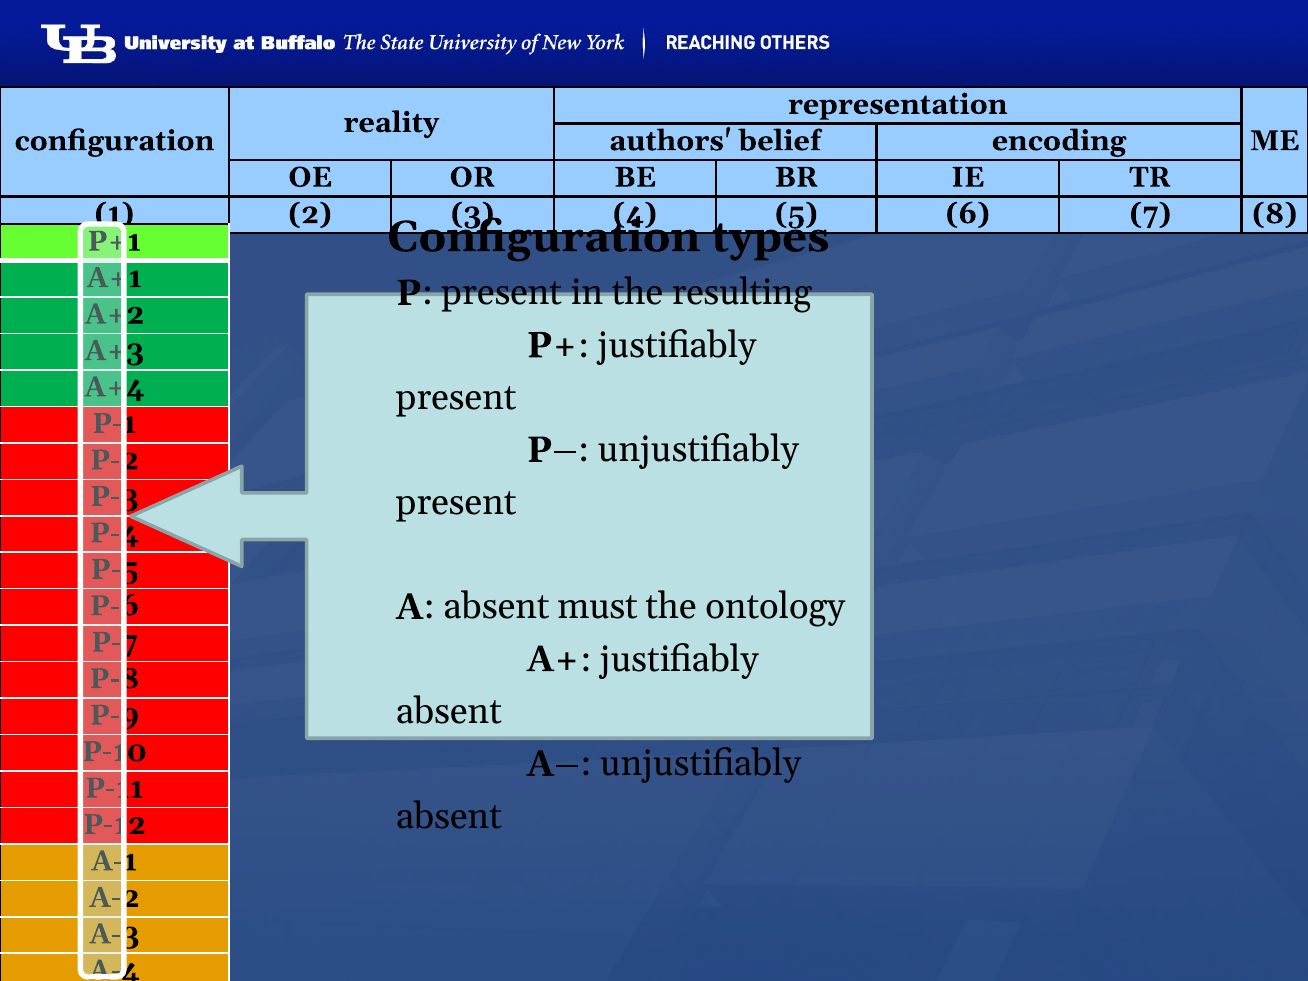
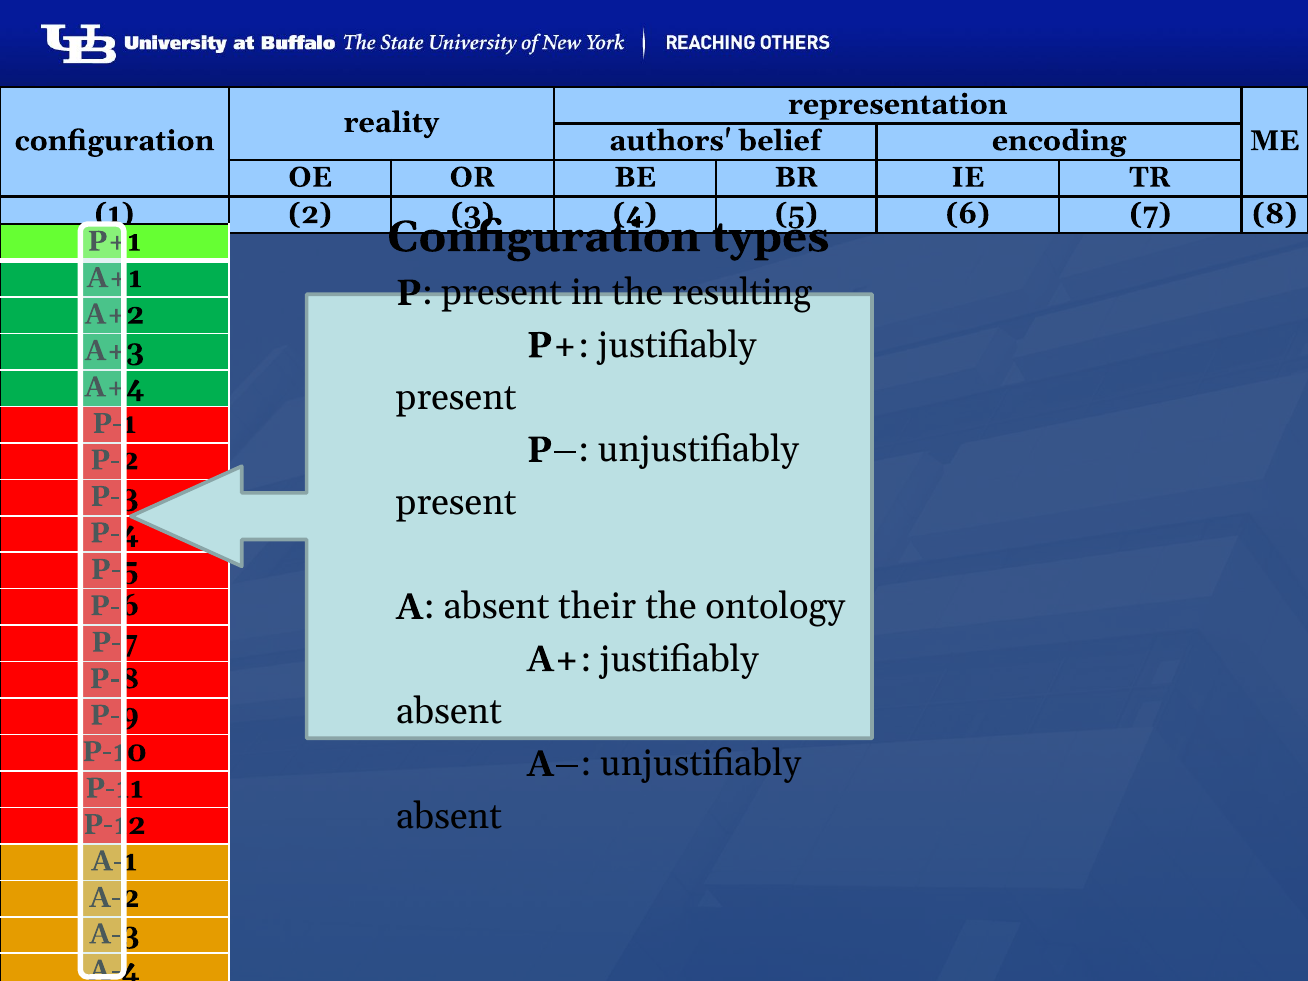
must: must -> their (597, 607)
